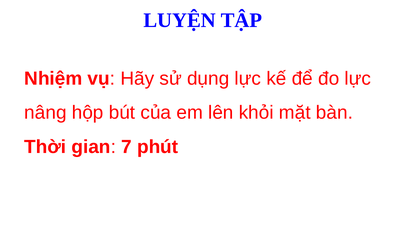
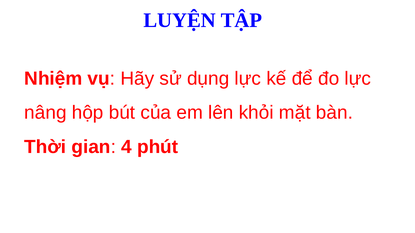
7: 7 -> 4 (127, 147)
